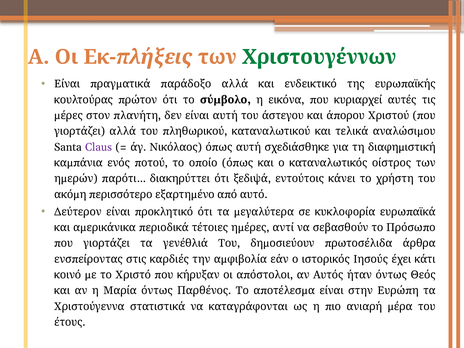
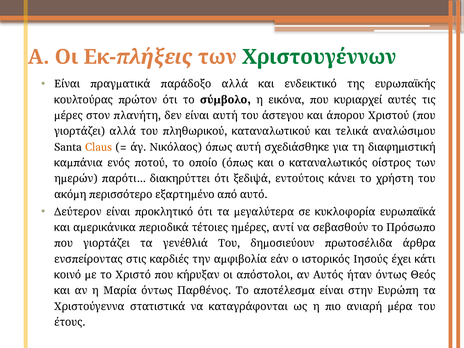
Claus colour: purple -> orange (99, 147)
